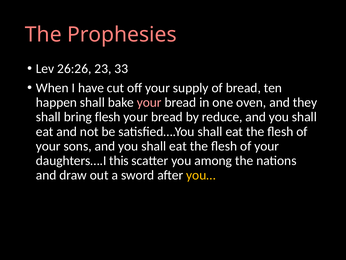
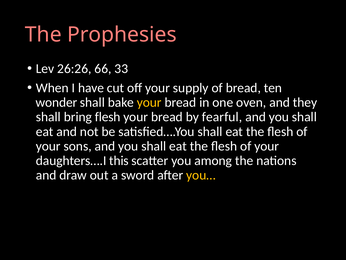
23: 23 -> 66 (103, 68)
happen: happen -> wonder (56, 102)
your colour: pink -> yellow (149, 102)
reduce: reduce -> fearful (222, 117)
